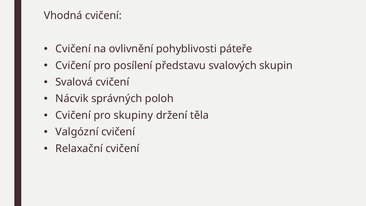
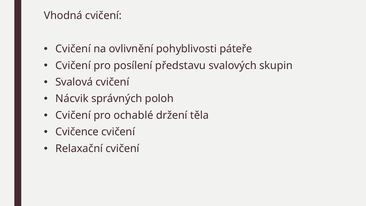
skupiny: skupiny -> ochablé (133, 115)
Valgózní: Valgózní -> Cvičence (77, 132)
